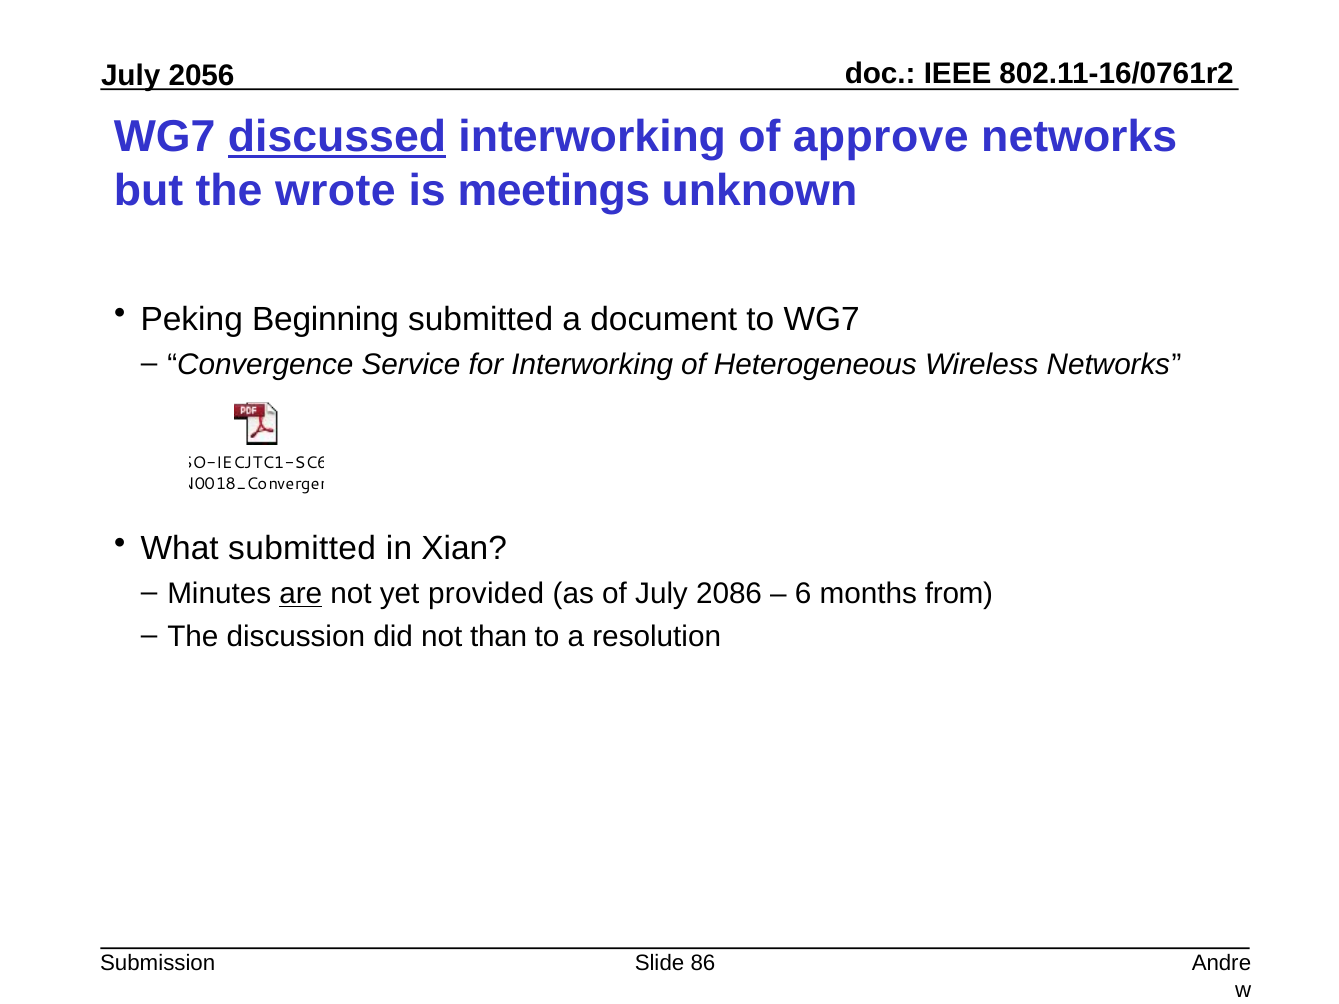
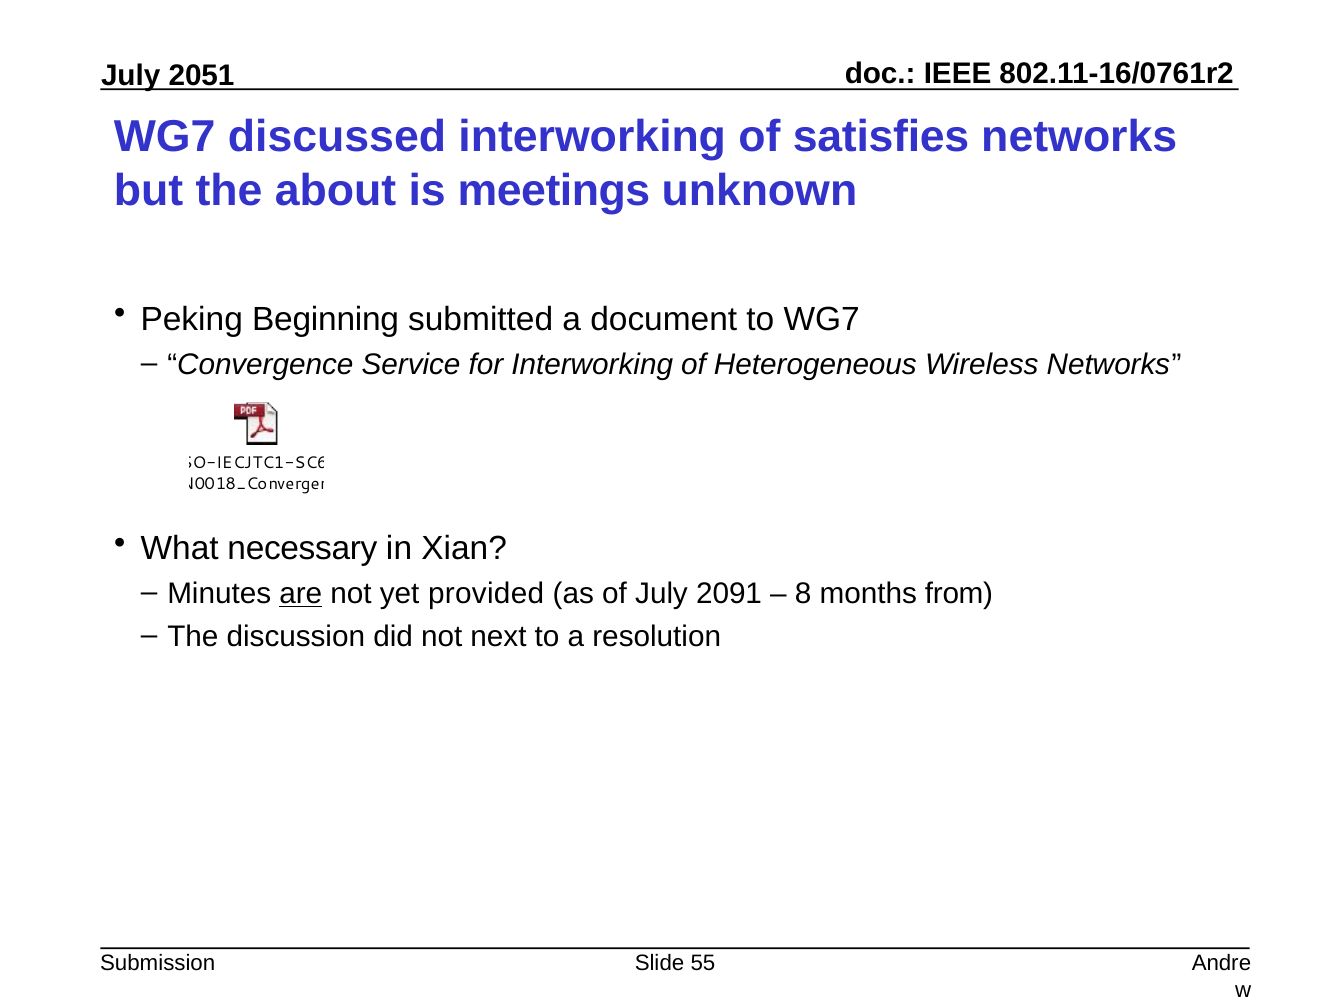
2056: 2056 -> 2051 (202, 76)
discussed underline: present -> none (337, 137)
approve: approve -> satisfies (881, 137)
wrote: wrote -> about (336, 191)
What submitted: submitted -> necessary (302, 549)
2086: 2086 -> 2091 (729, 594)
6: 6 -> 8 (803, 594)
than: than -> next (499, 637)
86: 86 -> 55 (703, 963)
